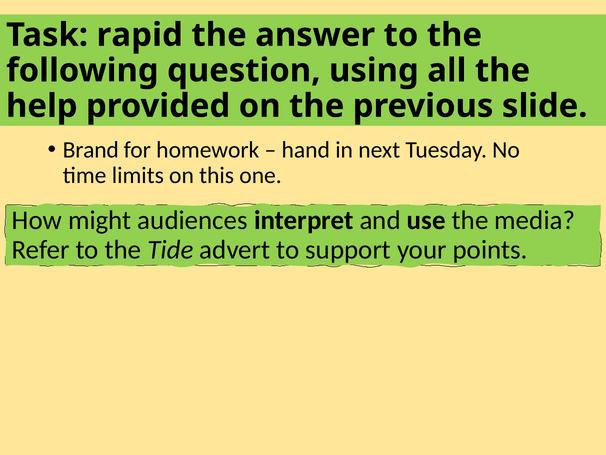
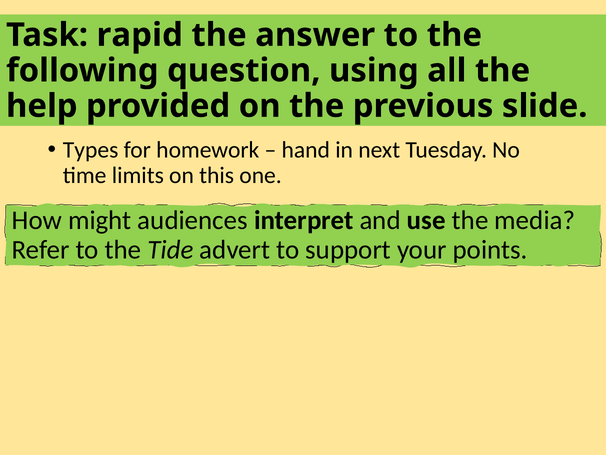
Brand: Brand -> Types (91, 150)
